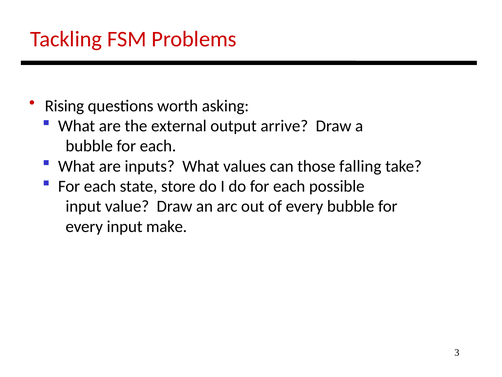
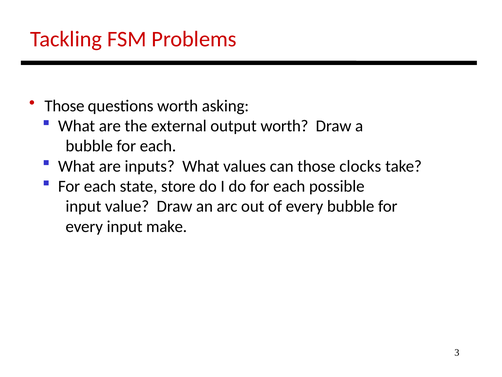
Rising: Rising -> Those (64, 106)
output arrive: arrive -> worth (284, 126)
falling: falling -> clocks (360, 166)
